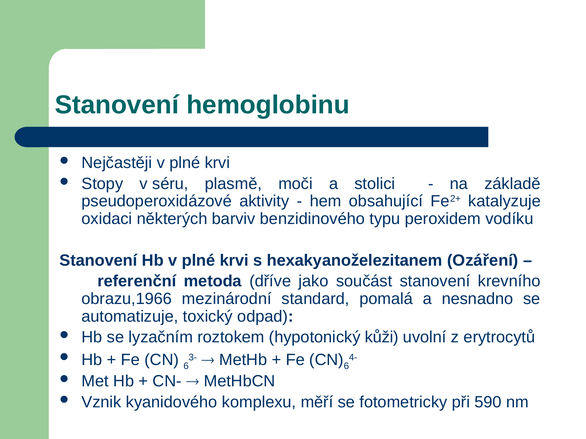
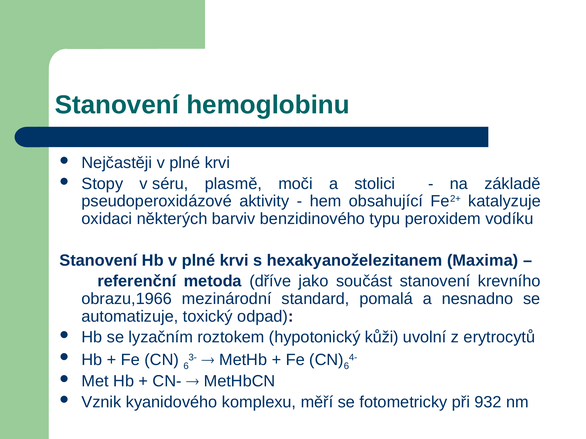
Ozáření: Ozáření -> Maxima (483, 261)
590: 590 -> 932 (488, 402)
